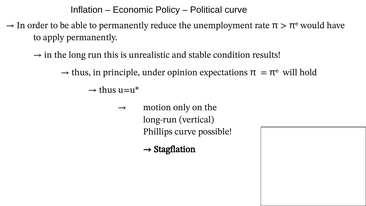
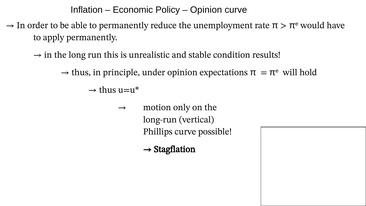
Political: Political -> Opinion (206, 10)
